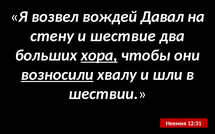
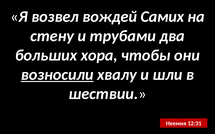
Давал: Давал -> Самих (162, 17)
шествие: шествие -> трубами (123, 36)
хора underline: present -> none (99, 55)
